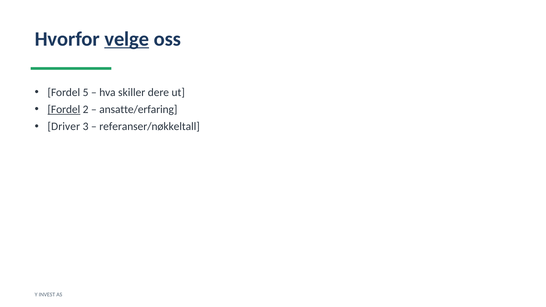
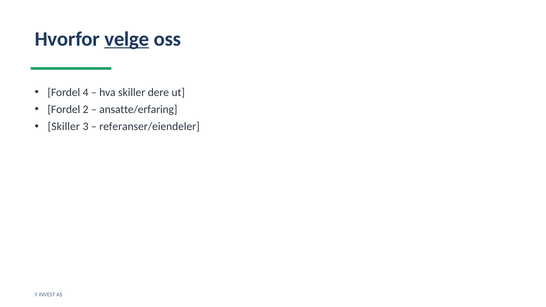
5: 5 -> 4 (86, 92)
Fordel underline: present -> none (64, 110)
Driver: Driver -> Skiller (64, 127)
referanser/nøkkeltall: referanser/nøkkeltall -> referanser/eiendeler (149, 127)
